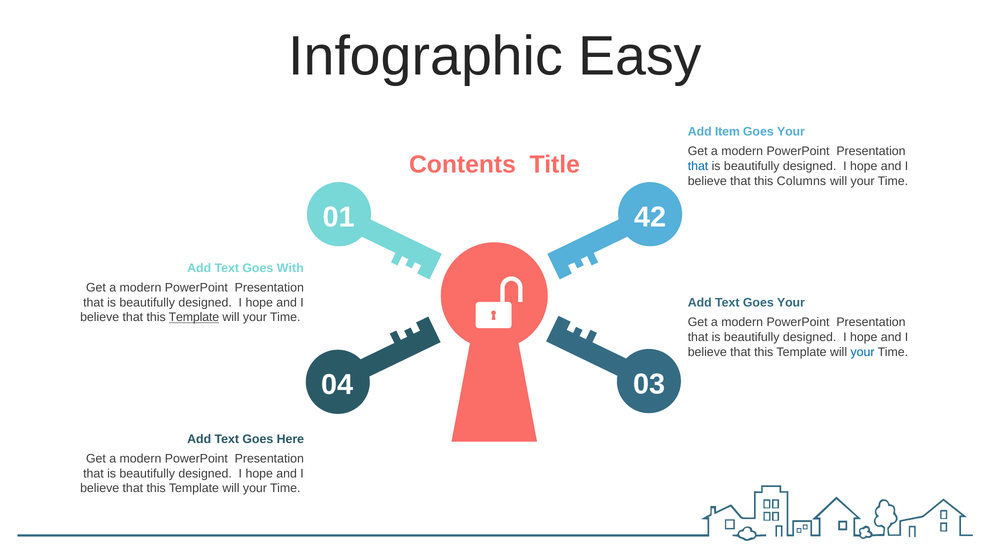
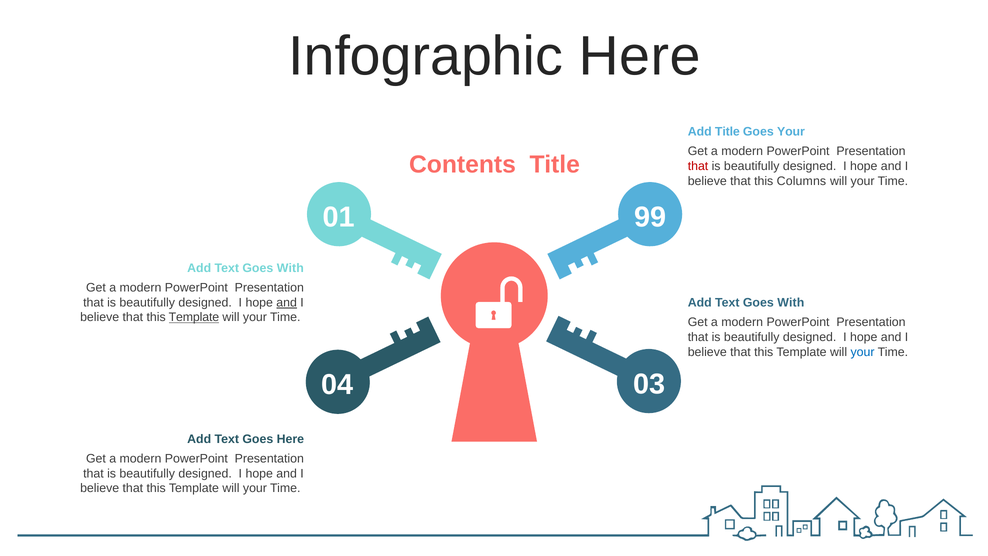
Infographic Easy: Easy -> Here (640, 57)
Add Item: Item -> Title (727, 132)
that colour: blue -> red (698, 166)
42: 42 -> 99 (650, 217)
and underline: none -> present (287, 302)
Your: Your -> With (791, 303)
